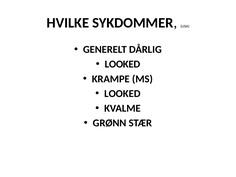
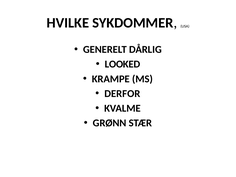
LOOKED: LOOKED -> DERFOR (122, 94)
